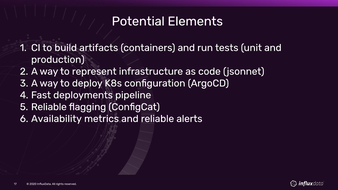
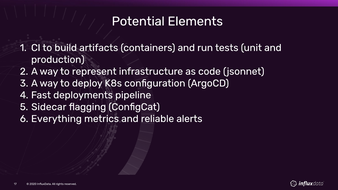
Reliable: Reliable -> Sidecar (49, 107)
Availability: Availability -> Everything (56, 119)
